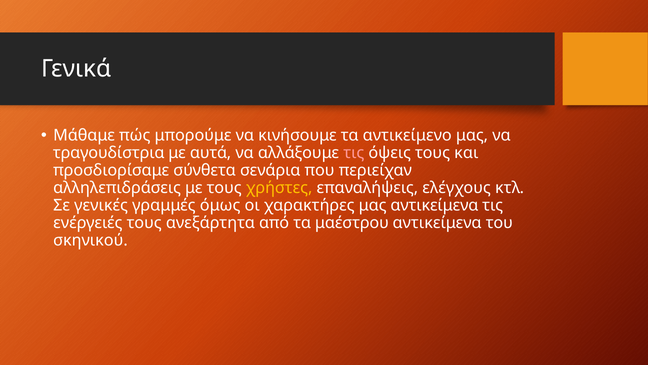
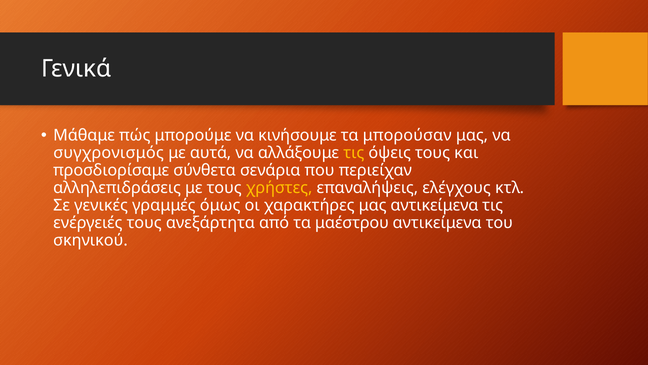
αντικείμενο: αντικείμενο -> μπορούσαν (407, 135)
τραγουδίστρια: τραγουδίστρια -> συγχρονισμός (109, 153)
τις colour: pink -> yellow (354, 153)
